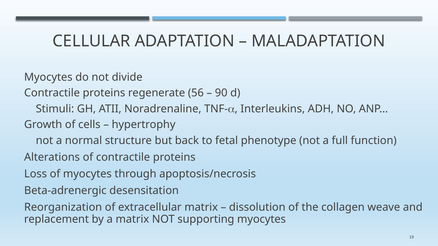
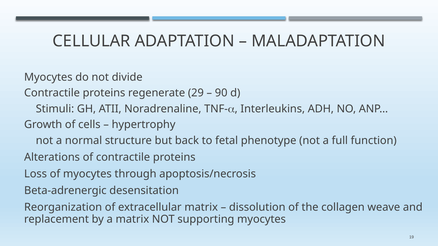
56: 56 -> 29 (196, 93)
